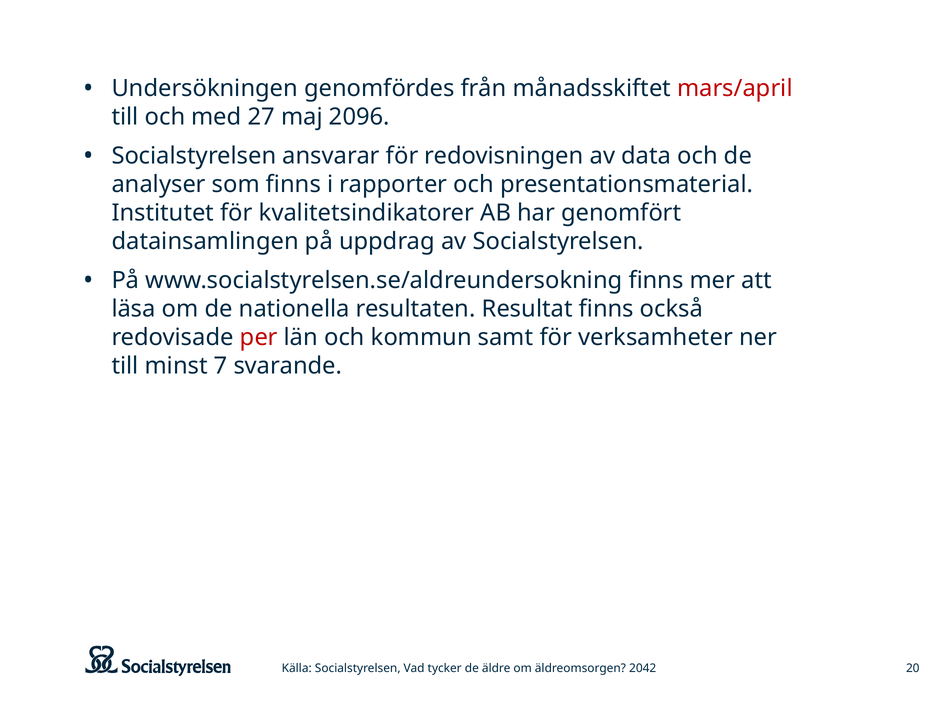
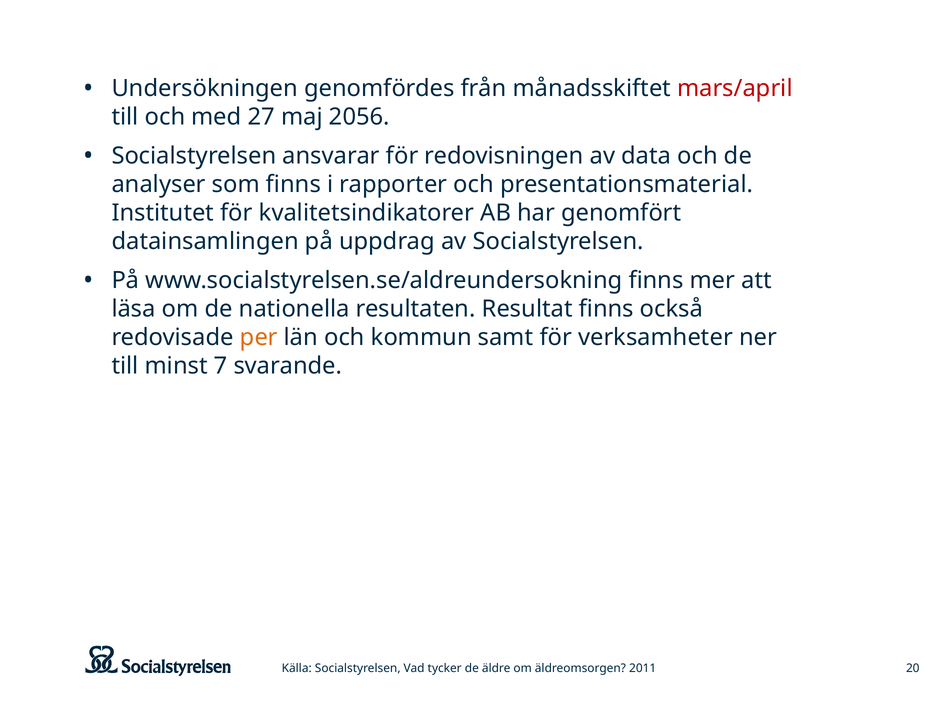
2096: 2096 -> 2056 (359, 117)
per colour: red -> orange (259, 338)
2042: 2042 -> 2011 (643, 669)
